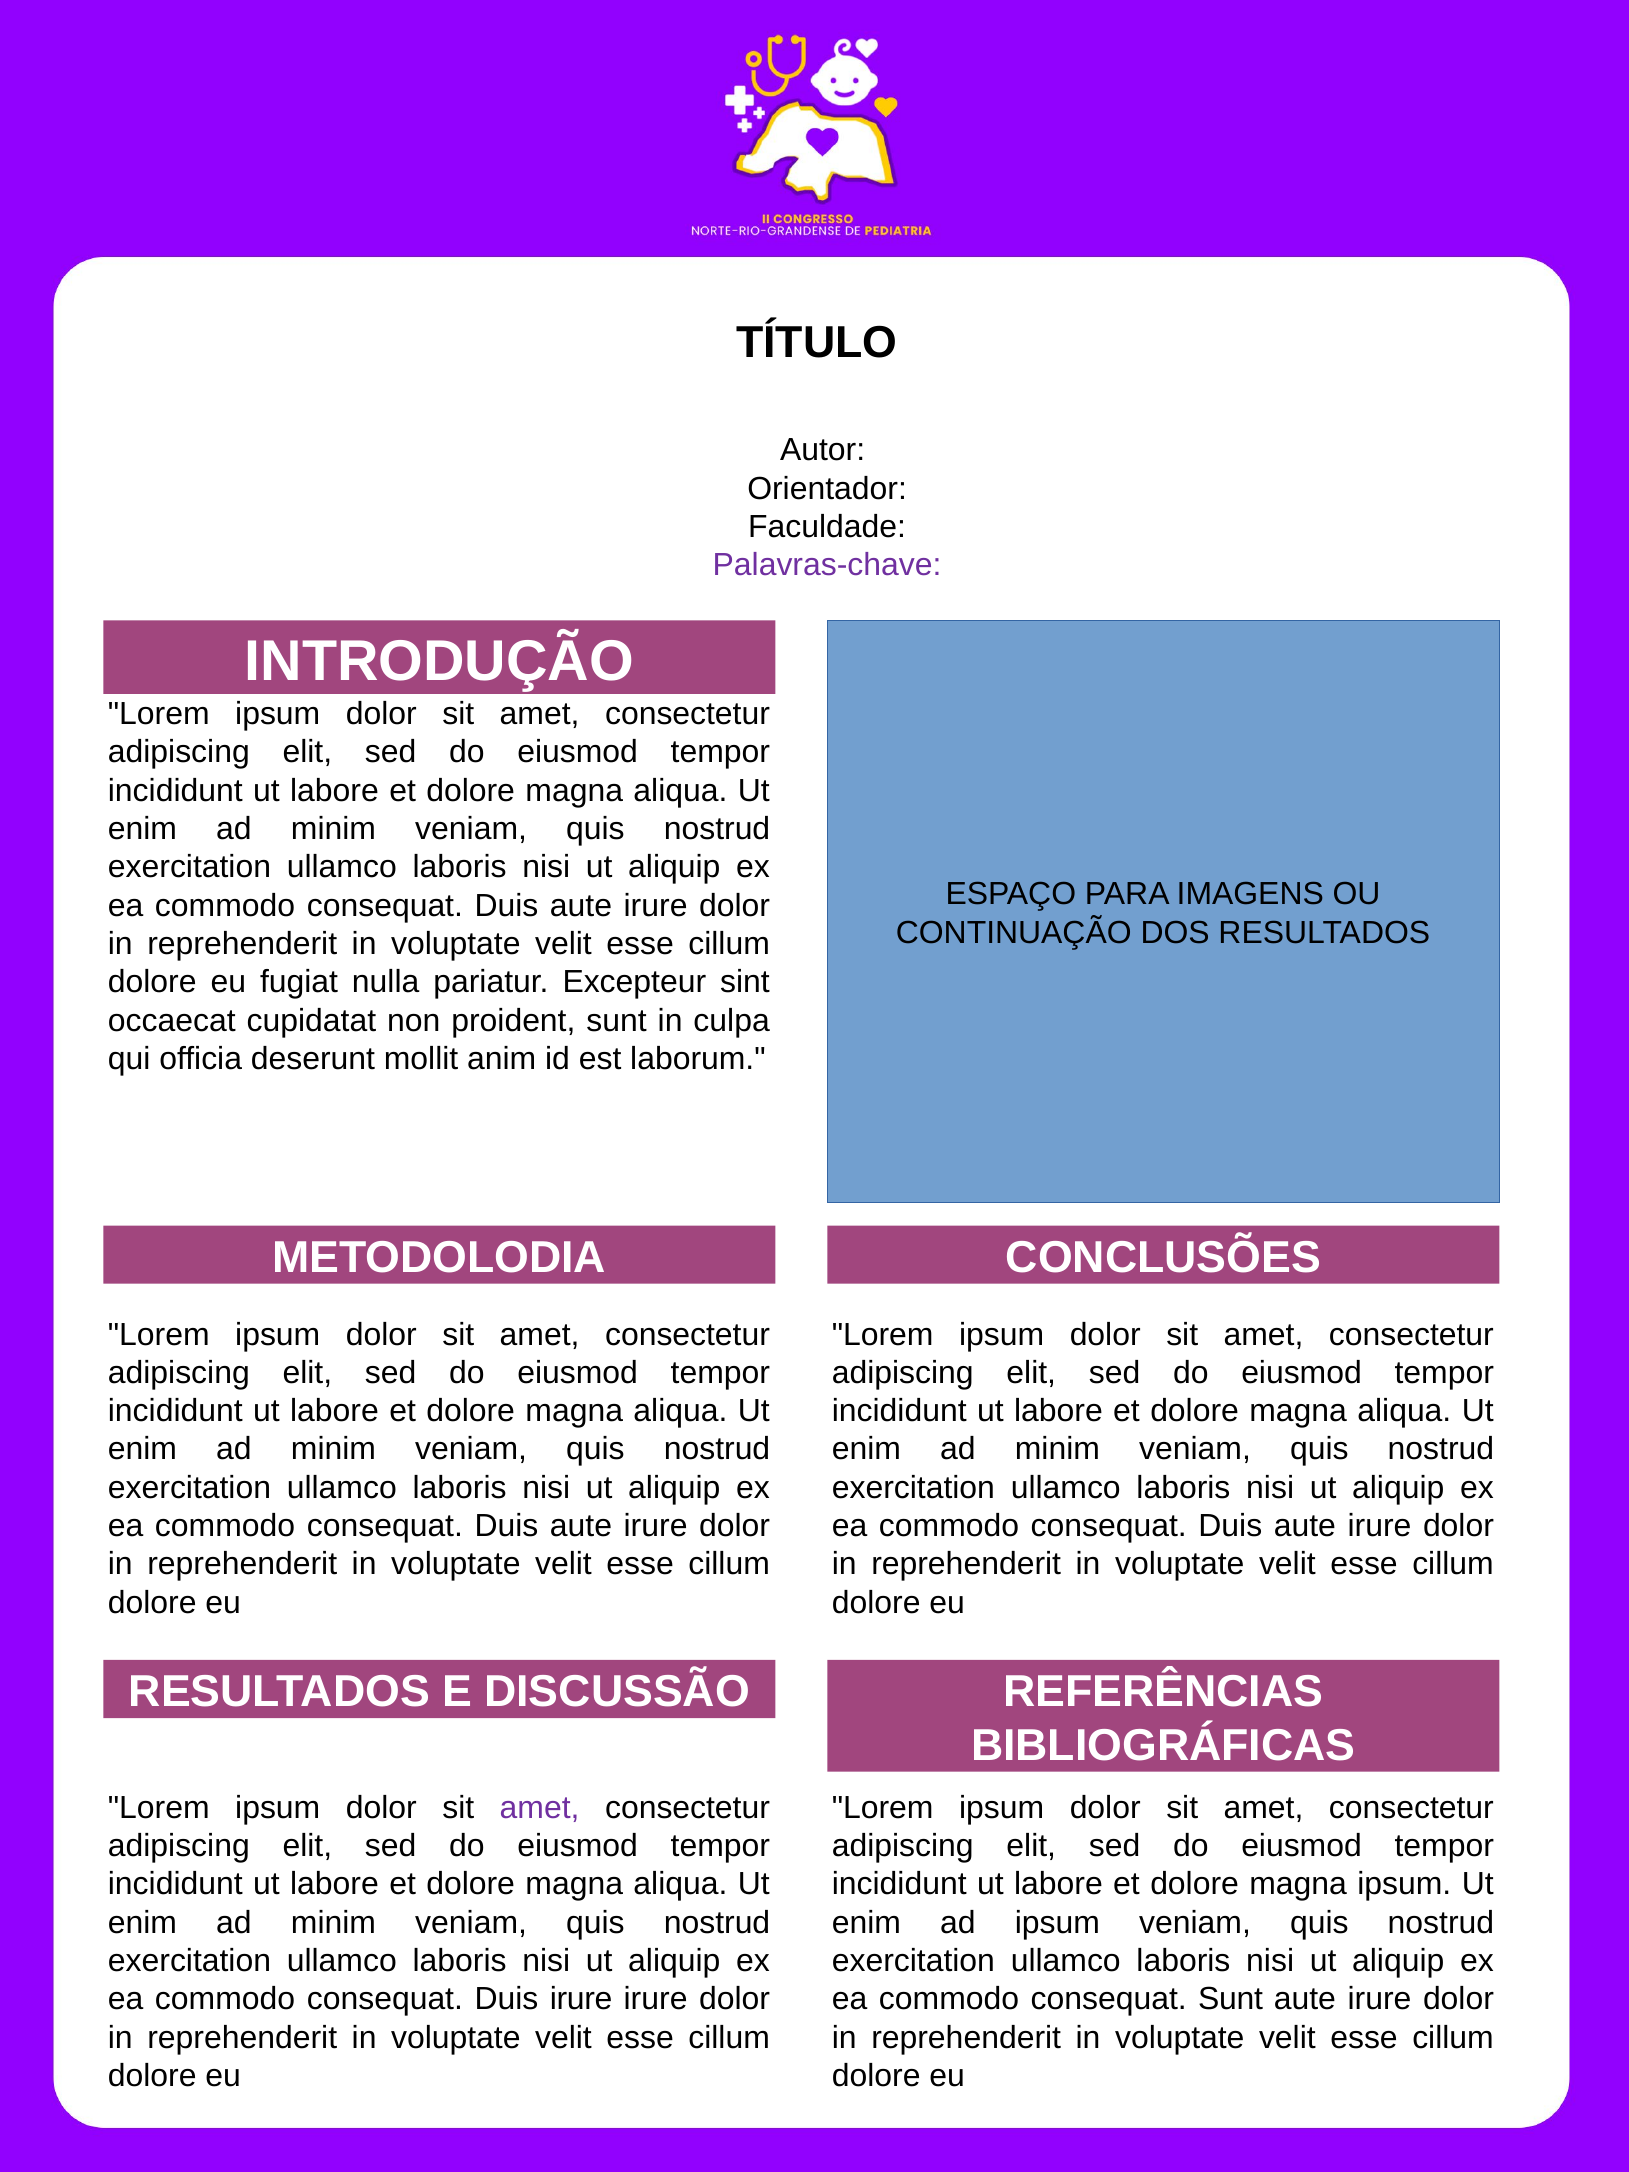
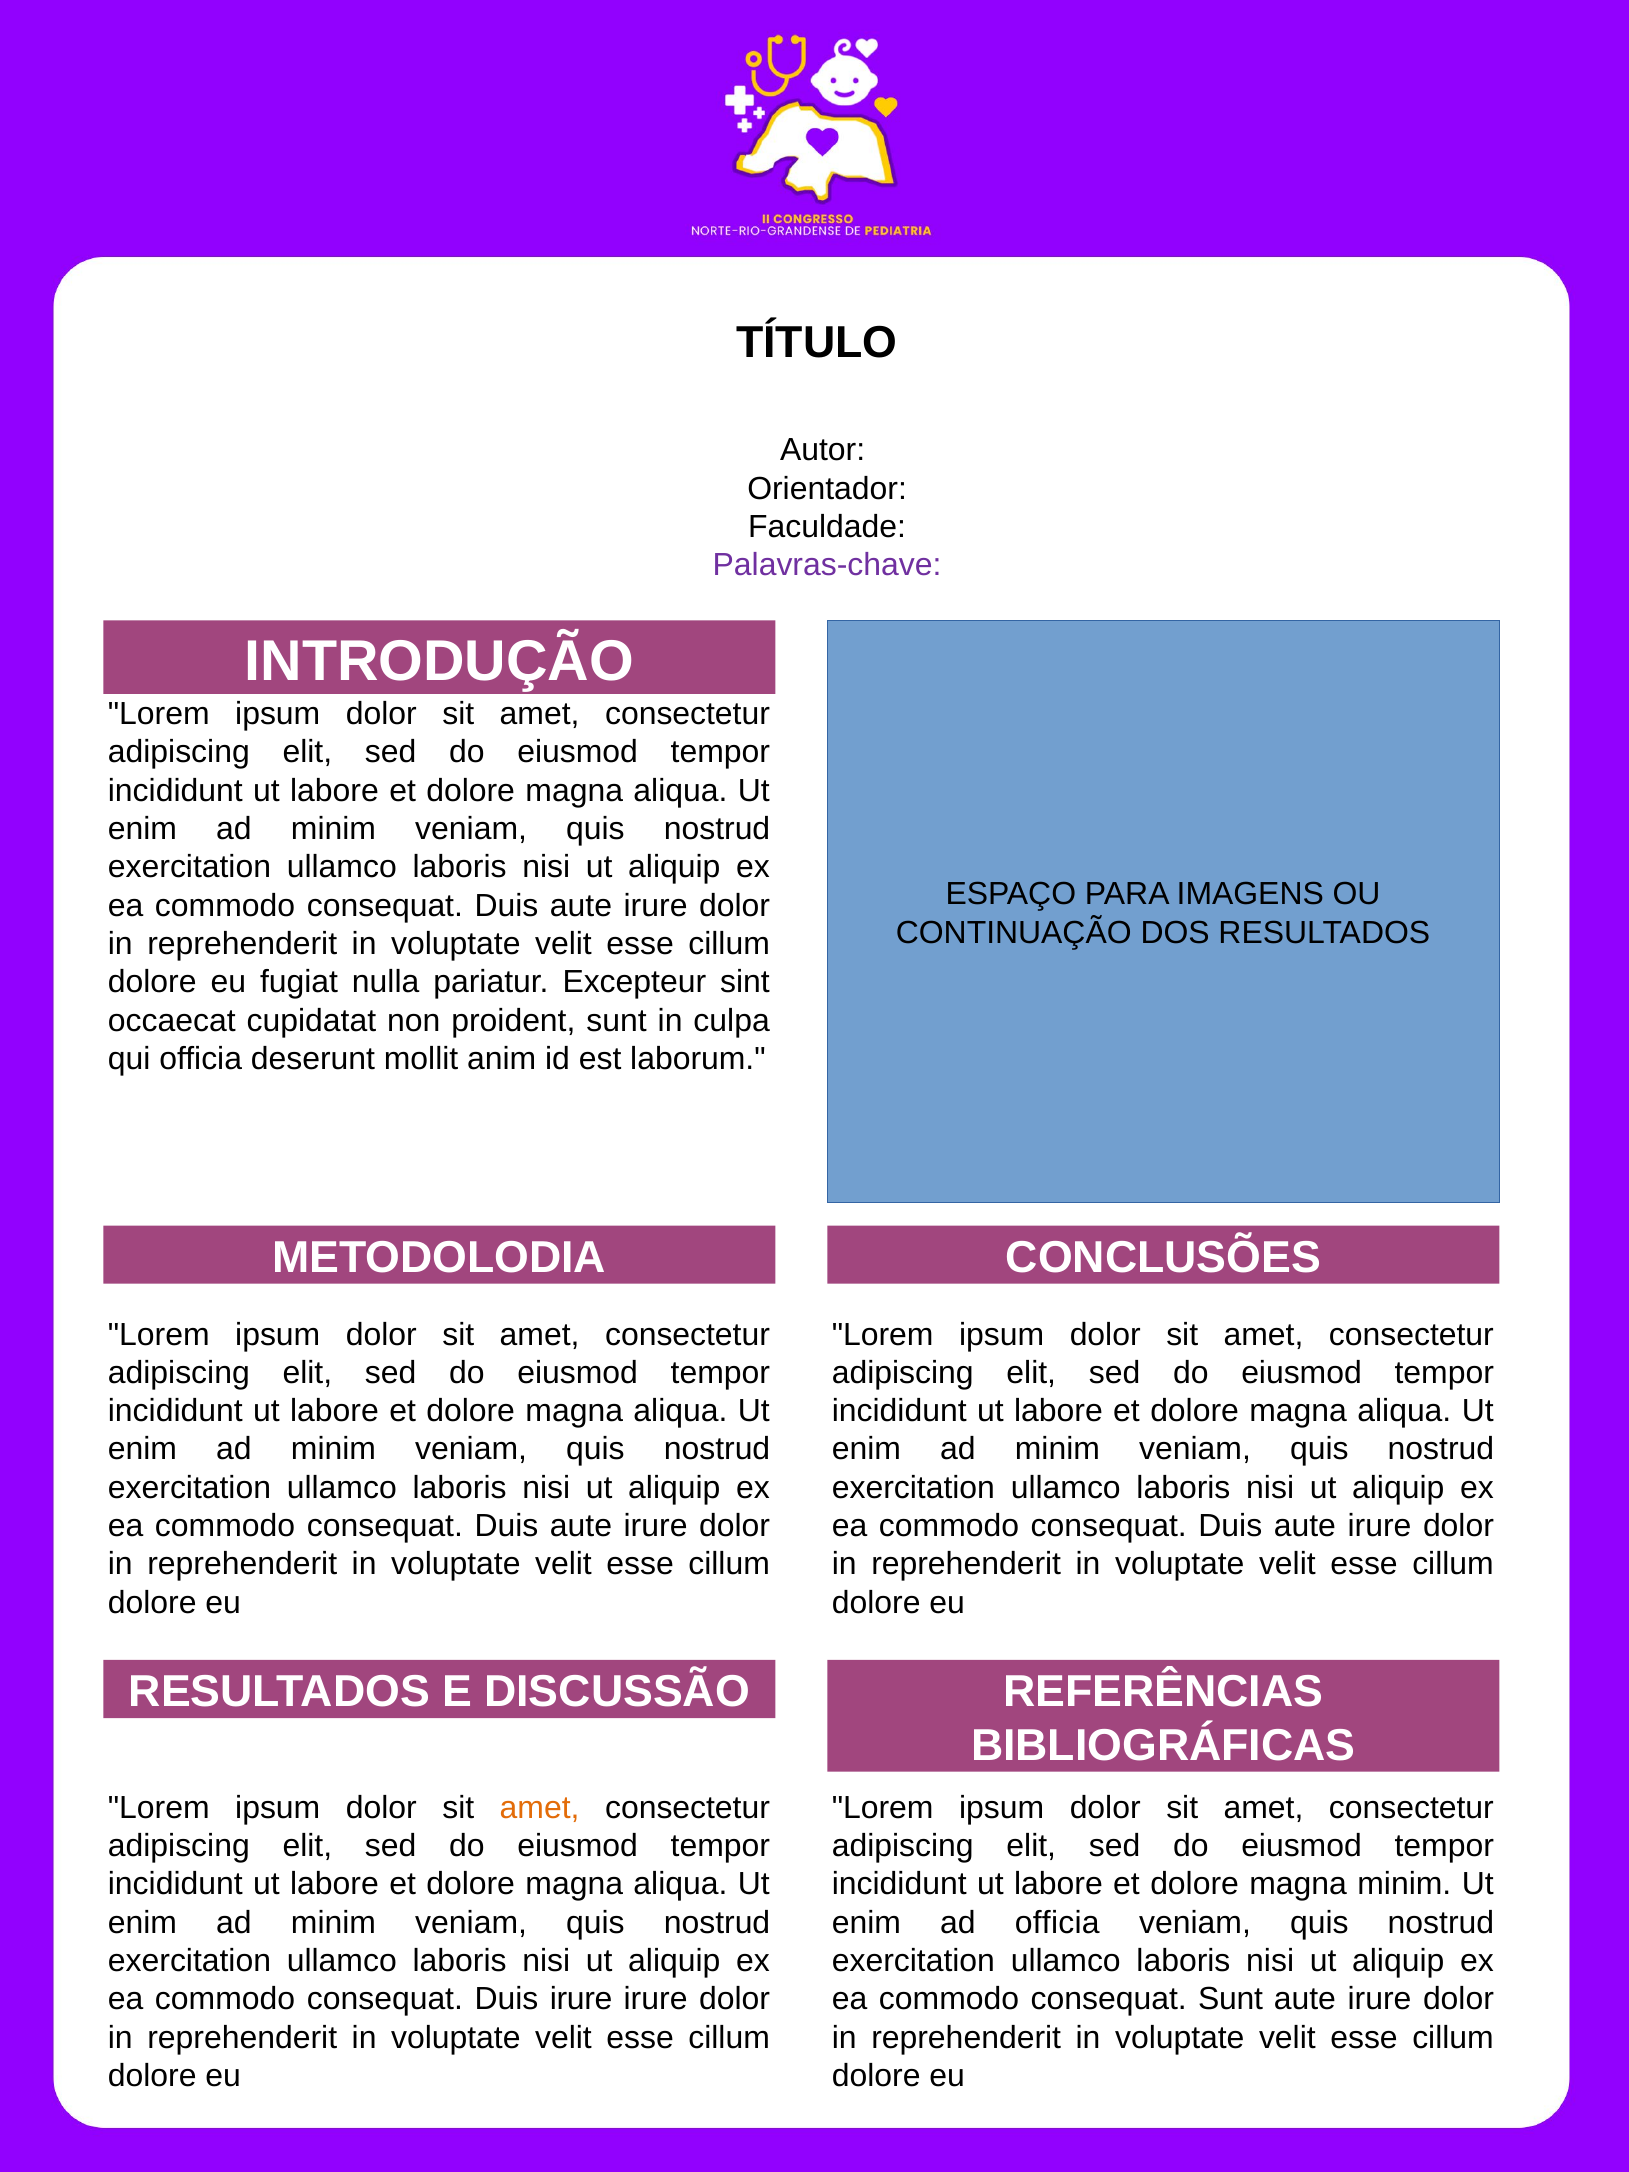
amet colour: purple -> orange (540, 1808)
magna ipsum: ipsum -> minim (1404, 1884)
ad ipsum: ipsum -> officia (1057, 1923)
